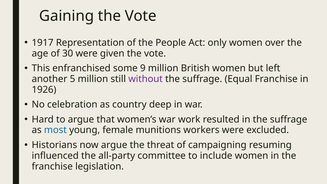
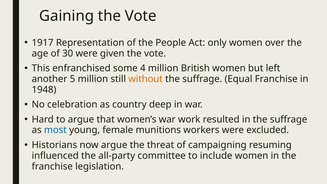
9: 9 -> 4 (143, 68)
without colour: purple -> orange (146, 79)
1926: 1926 -> 1948 (44, 90)
